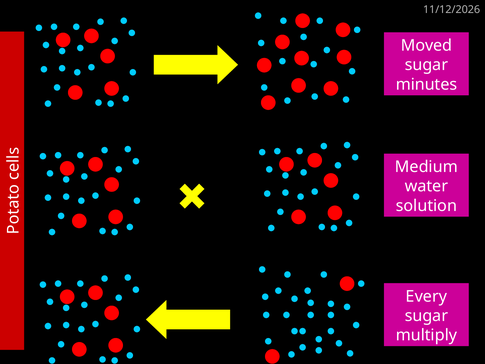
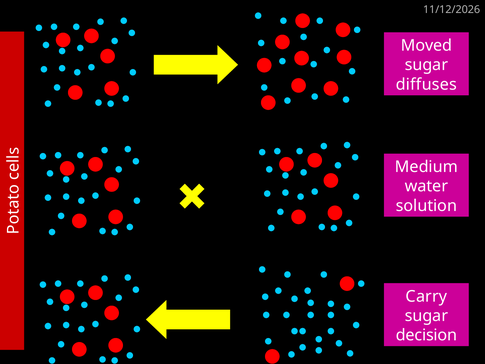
minutes: minutes -> diffuses (426, 84)
Every: Every -> Carry (426, 296)
multiply: multiply -> decision (426, 335)
